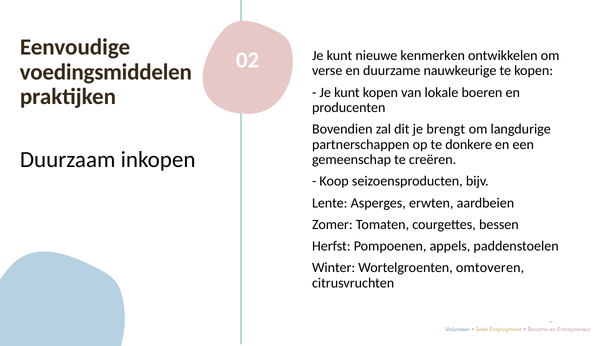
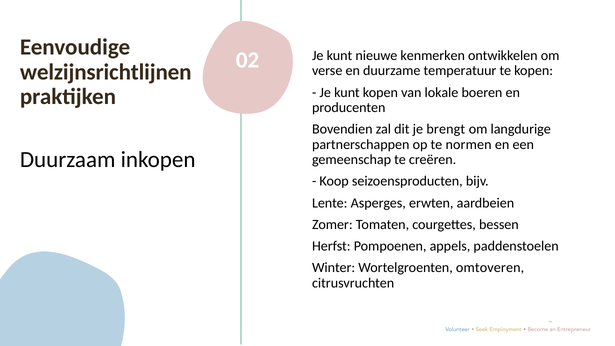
voedingsmiddelen: voedingsmiddelen -> welzijnsrichtlijnen (106, 72)
nauwkeurige: nauwkeurige -> temperatuur (460, 71)
donkere: donkere -> normen (469, 144)
